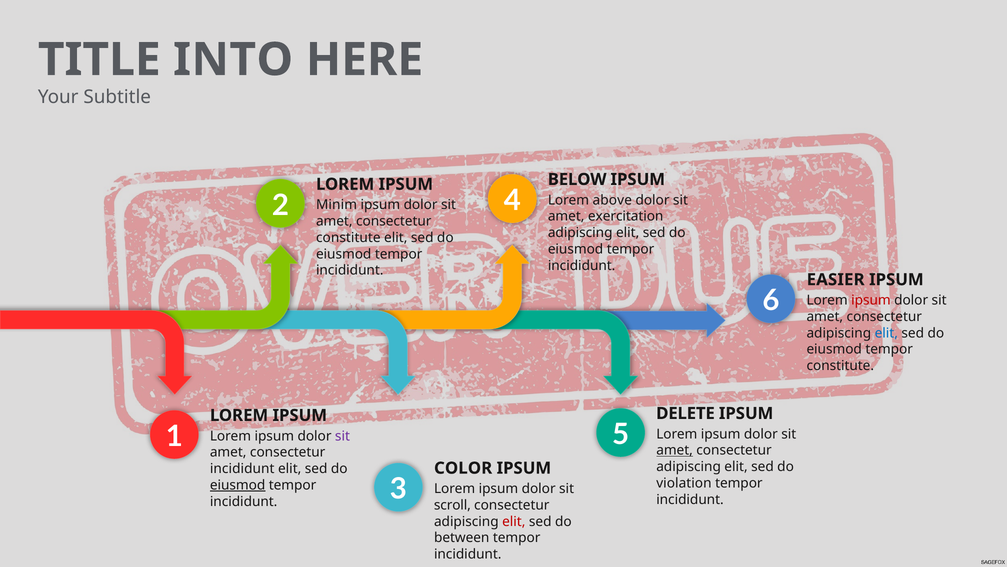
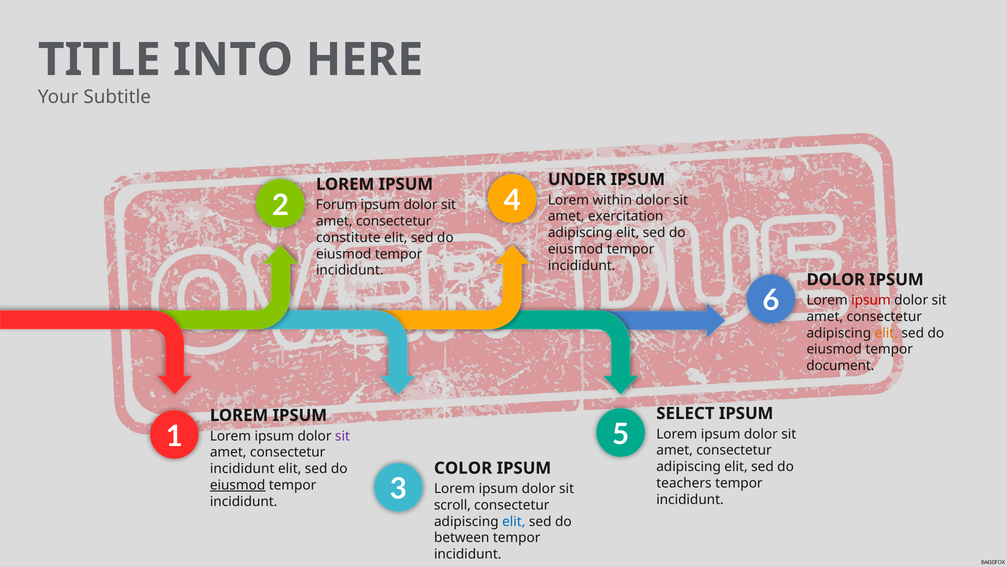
BELOW: BELOW -> UNDER (577, 179)
above: above -> within (612, 200)
Minim: Minim -> Forum (337, 205)
EASIER: EASIER -> DOLOR (836, 279)
elit colour: blue -> orange (886, 333)
constitute: constitute -> document (840, 366)
DELETE: DELETE -> SELECT (685, 413)
amet underline: present -> none (675, 450)
violation: violation -> teachers (684, 483)
elit colour: red -> blue (514, 521)
